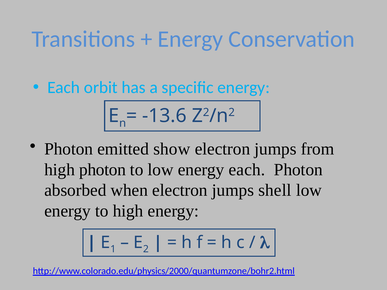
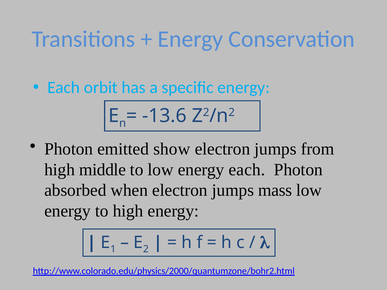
high photon: photon -> middle (103, 170)
shell: shell -> mass (275, 190)
